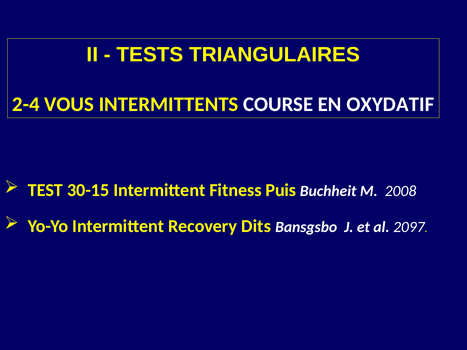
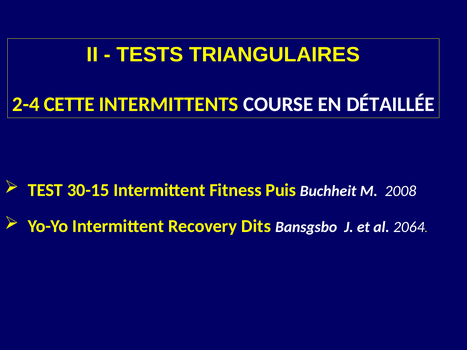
VOUS: VOUS -> CETTE (69, 105)
OXYDATIF: OXYDATIF -> DÉTAILLÉE (390, 105)
2097: 2097 -> 2064 (409, 227)
